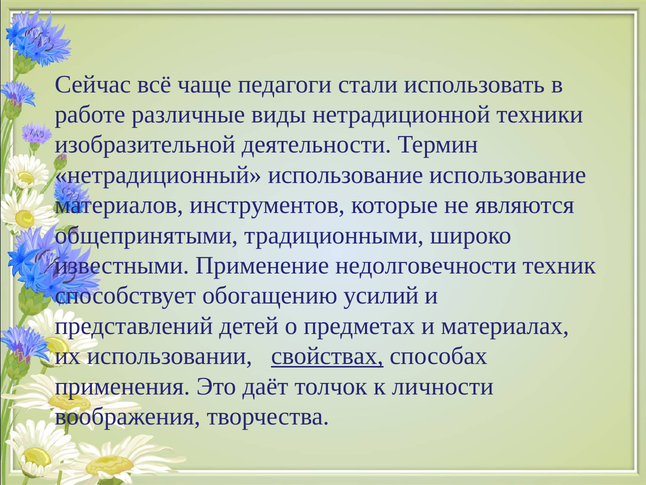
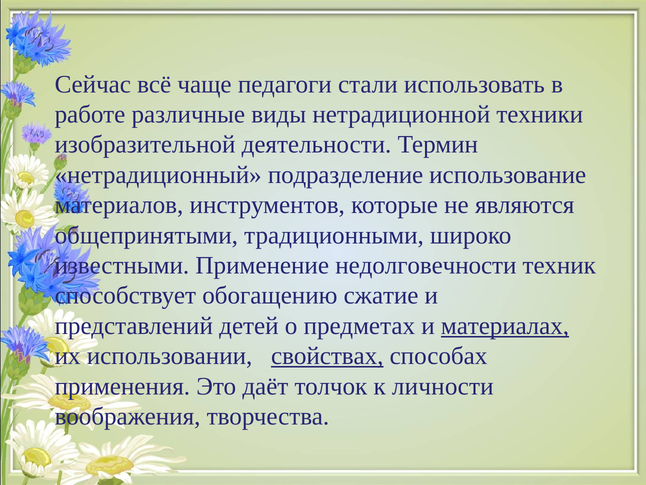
нетрадиционный использование: использование -> подразделение (346, 175)
усилий: усилий -> сжатие (381, 295)
материалах underline: none -> present (505, 325)
